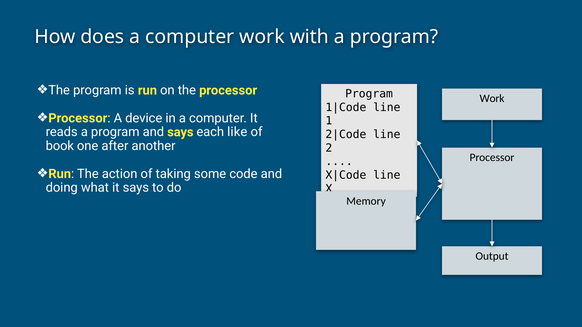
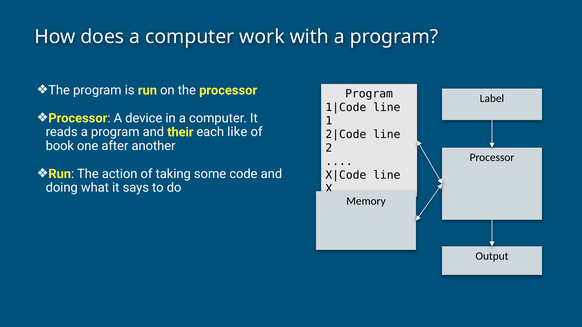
Work: Work -> Label (492, 98)
and says: says -> their (180, 132)
